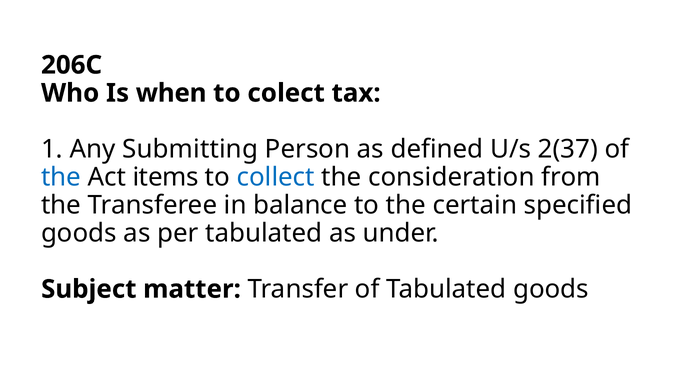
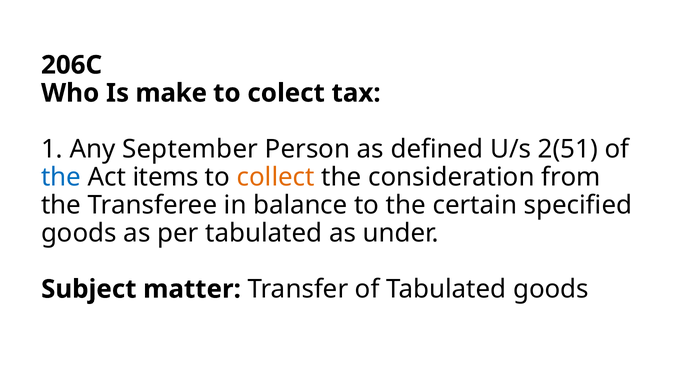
when: when -> make (171, 93)
Submitting: Submitting -> September (190, 149)
2(37: 2(37 -> 2(51 (568, 149)
collect colour: blue -> orange (276, 177)
